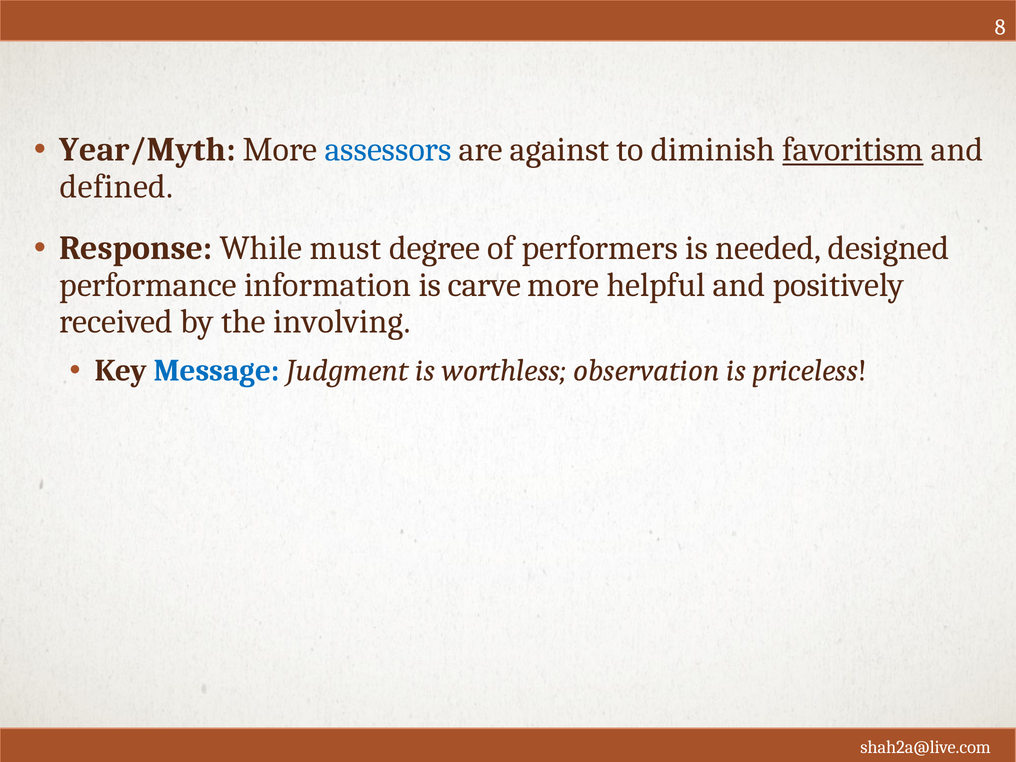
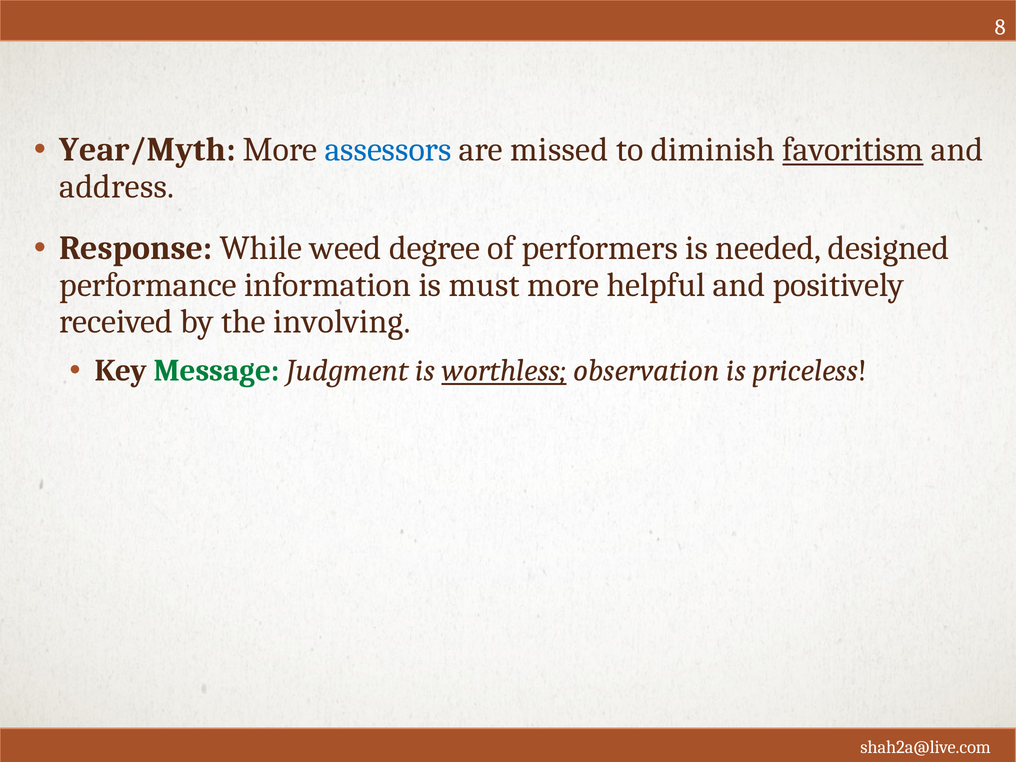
against: against -> missed (559, 150)
defined: defined -> address (117, 186)
must: must -> weed (346, 248)
carve: carve -> must (484, 285)
Message colour: blue -> green (217, 371)
worthless underline: none -> present (504, 371)
